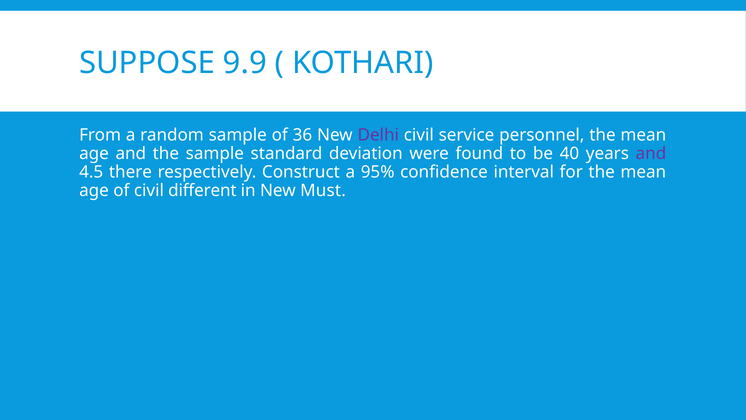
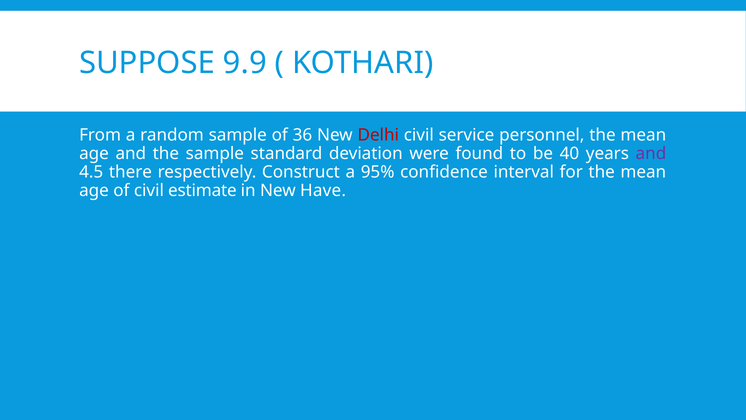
Delhi colour: purple -> red (378, 135)
different: different -> estimate (202, 190)
Must: Must -> Have (323, 190)
